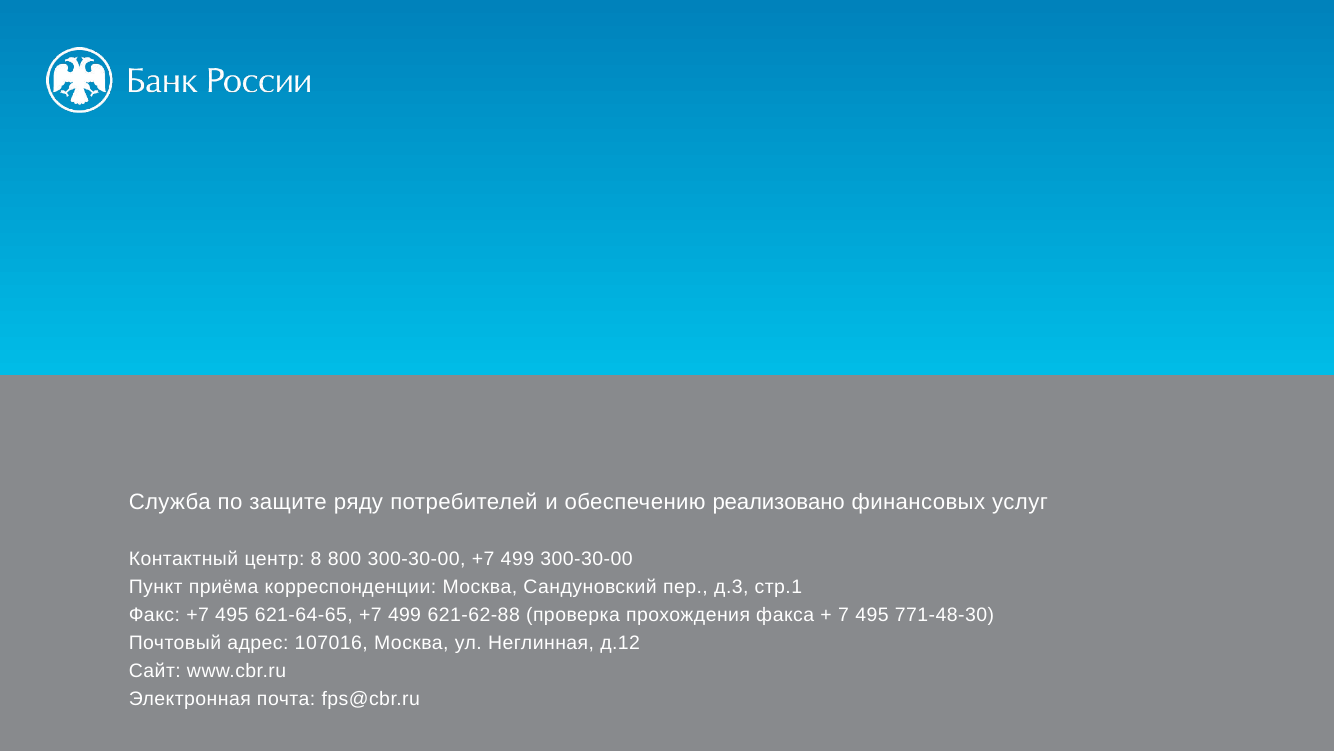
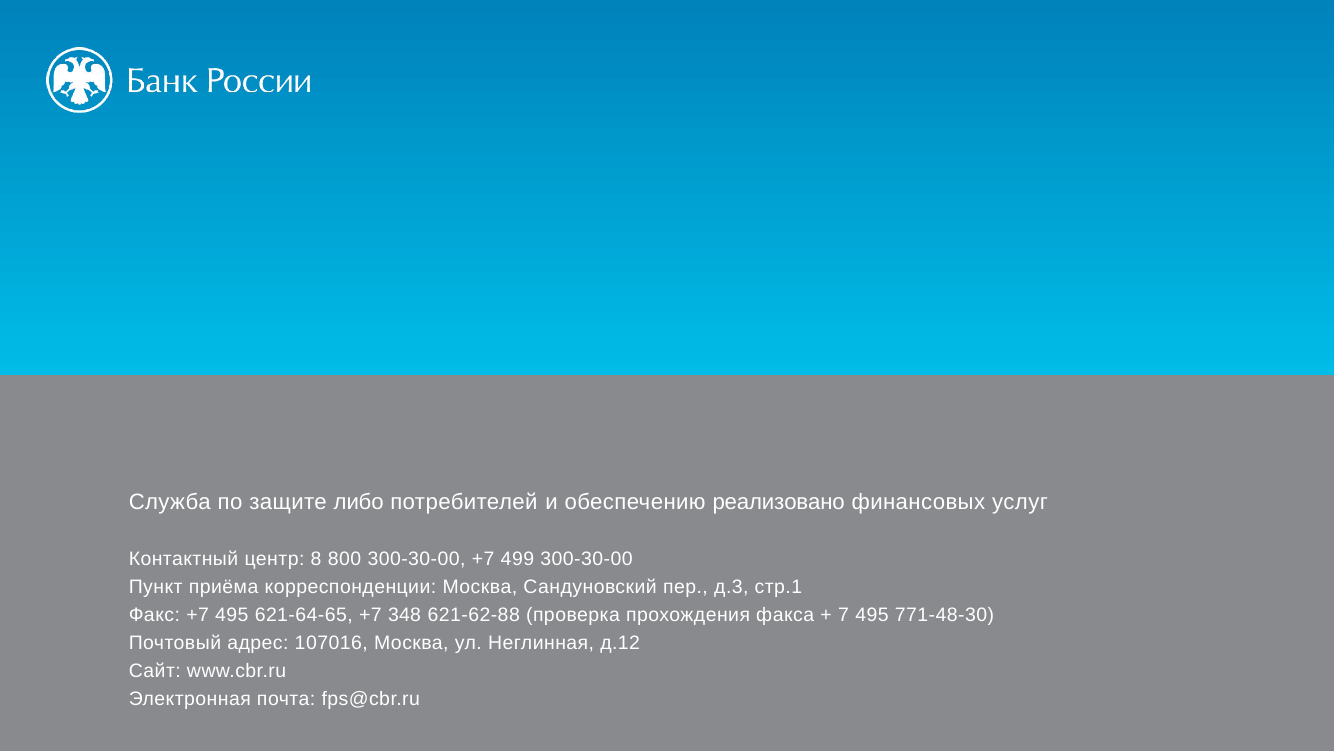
ряду: ряду -> либо (359, 501)
621-64-65 +7 499: 499 -> 348 (405, 615)
